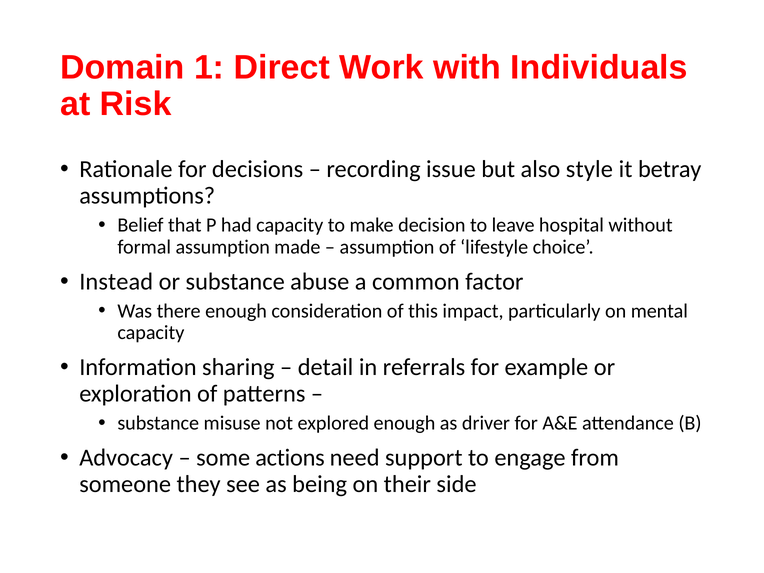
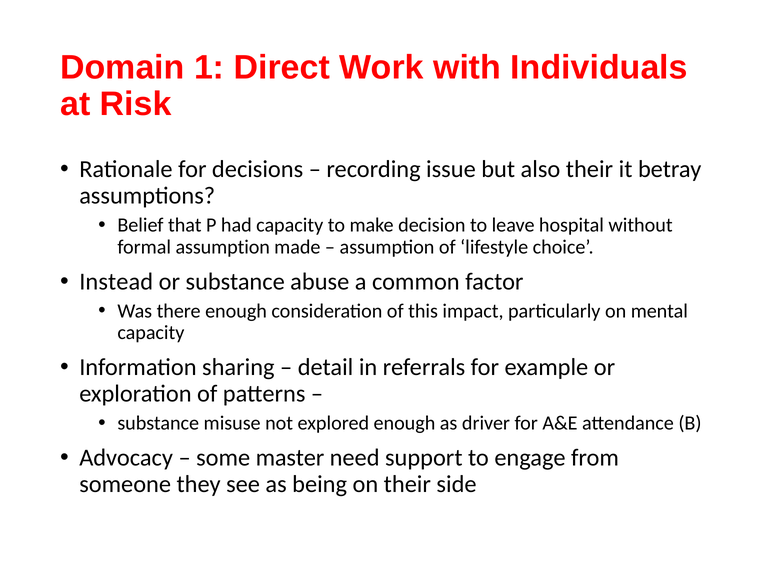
also style: style -> their (589, 169)
actions: actions -> master (290, 458)
